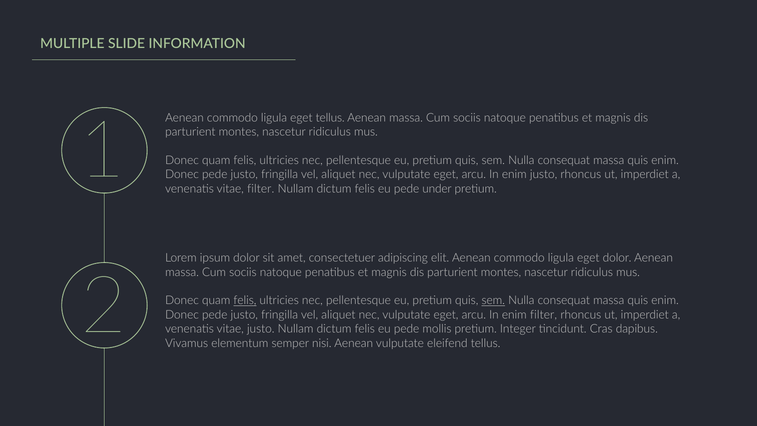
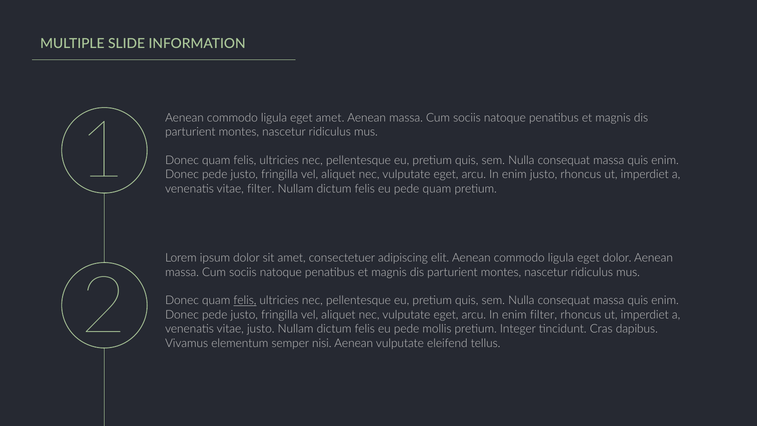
eget tellus: tellus -> amet (330, 118)
pede under: under -> quam (437, 189)
sem underline: present -> none (493, 300)
